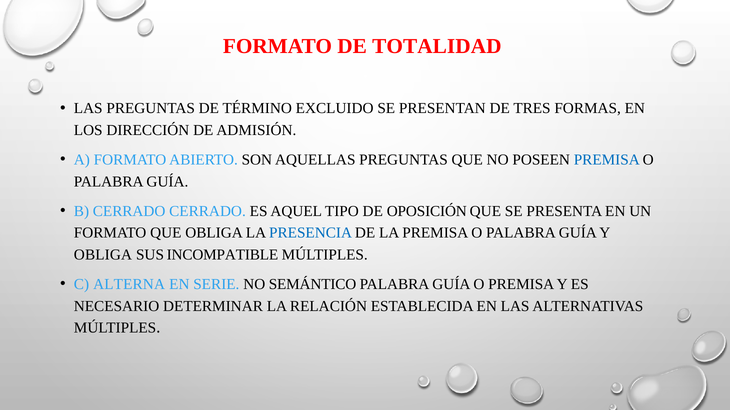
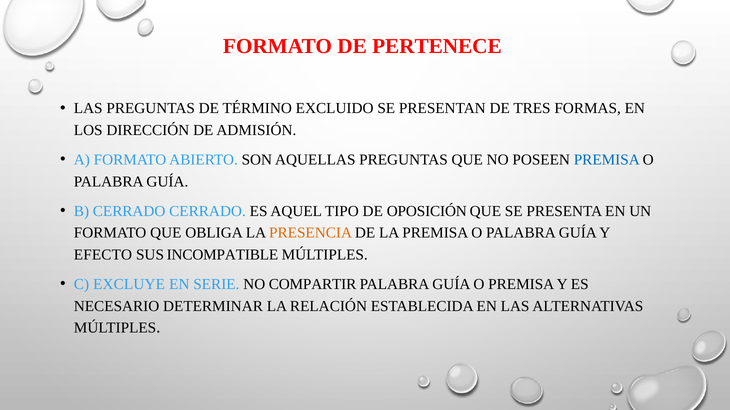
TOTALIDAD: TOTALIDAD -> PERTENECE (437, 46)
PRESENCIA colour: blue -> orange (311, 233)
OBLIGA: OBLIGA -> EFECTO (103, 255)
ALTERNA: ALTERNA -> EXCLUYE (129, 285)
SEMÁNTICO: SEMÁNTICO -> COMPARTIR (313, 285)
